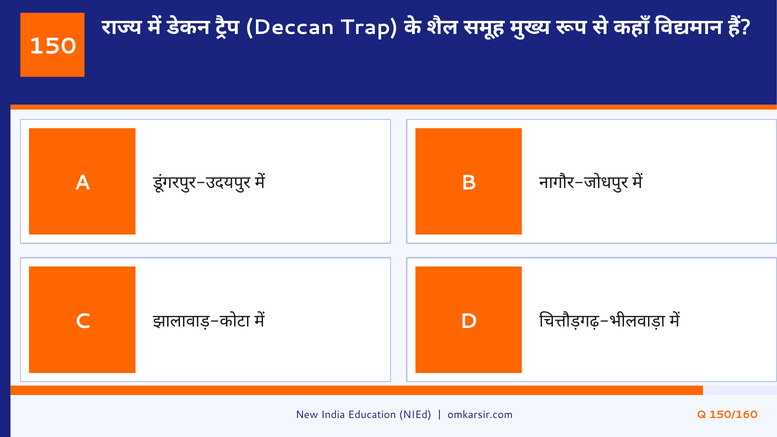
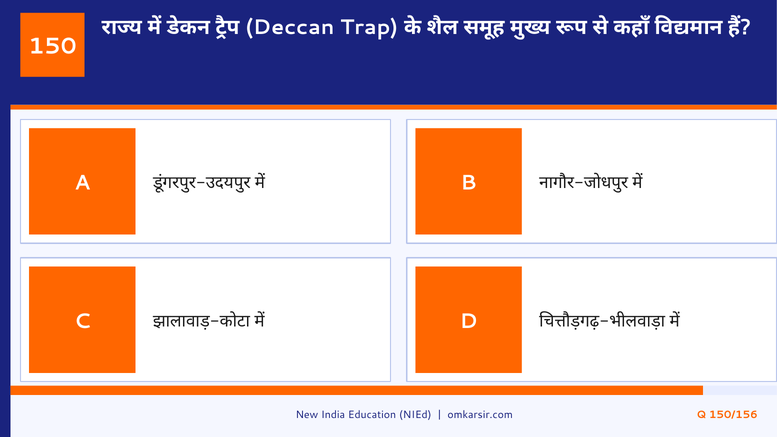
150/160: 150/160 -> 150/156 (733, 415)
